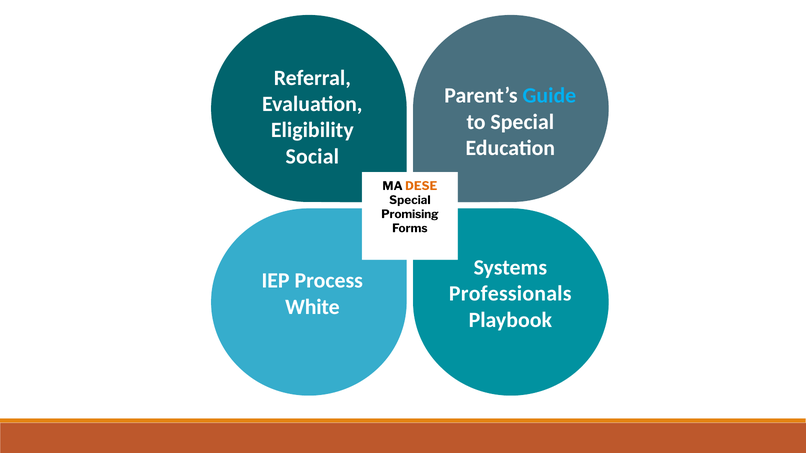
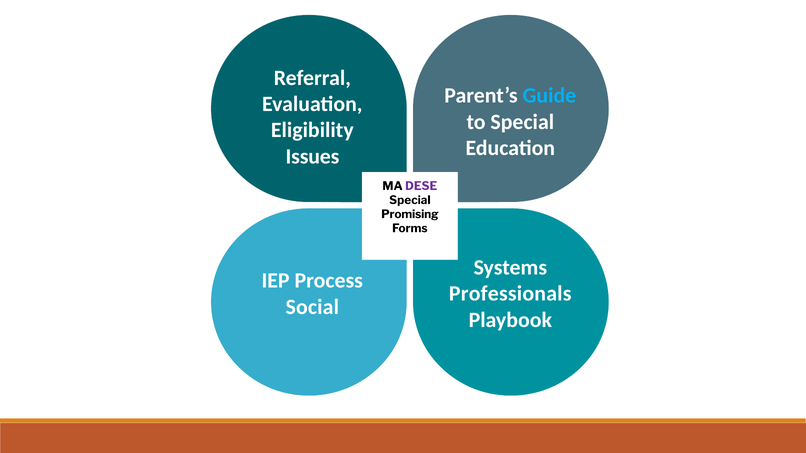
Social: Social -> Issues (312, 156)
DESE colour: orange -> purple (421, 186)
White: White -> Social (312, 307)
